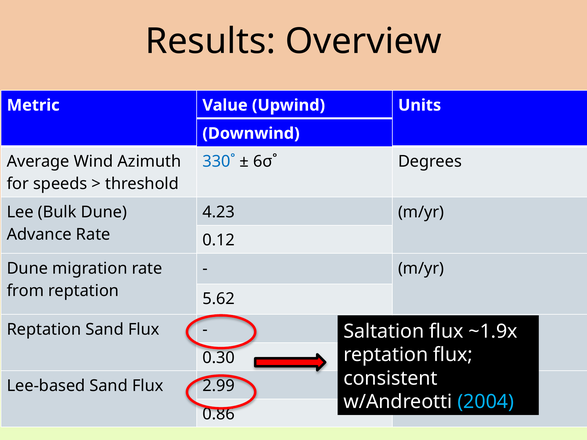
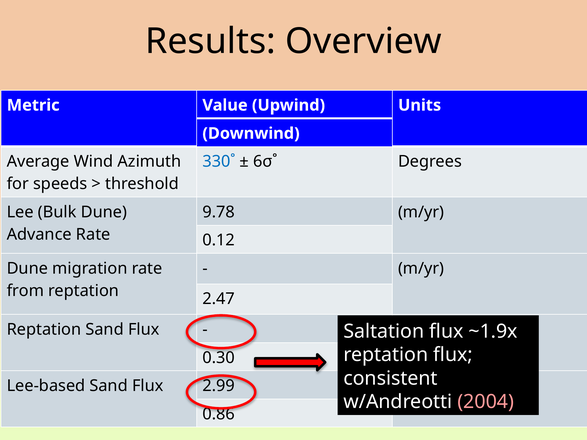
4.23: 4.23 -> 9.78 (219, 212)
5.62: 5.62 -> 2.47 (219, 299)
2004 colour: light blue -> pink (486, 402)
